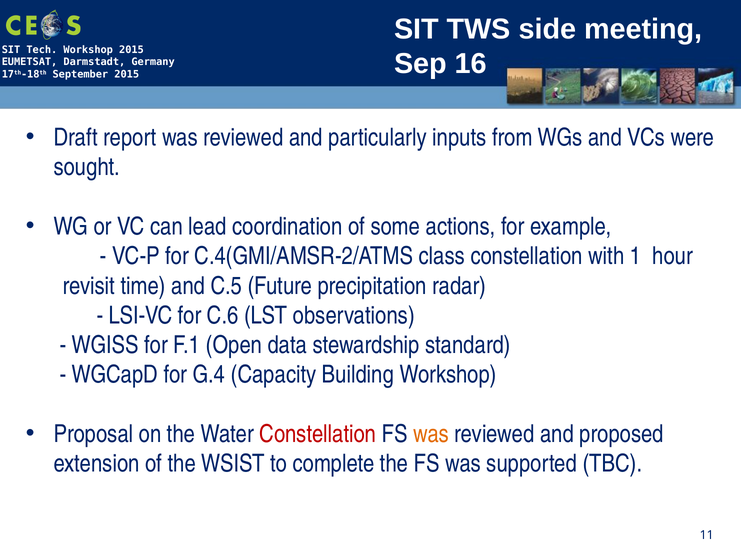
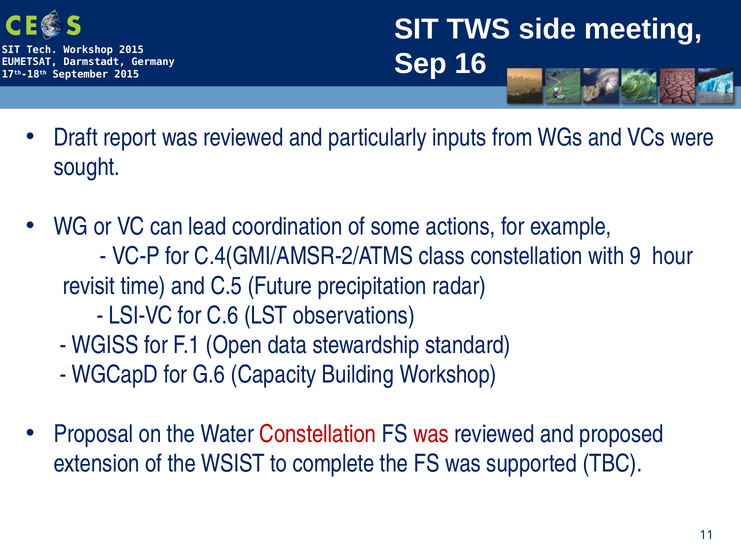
1: 1 -> 9 (636, 256)
G.4: G.4 -> G.6 (209, 375)
was colour: orange -> red (431, 434)
